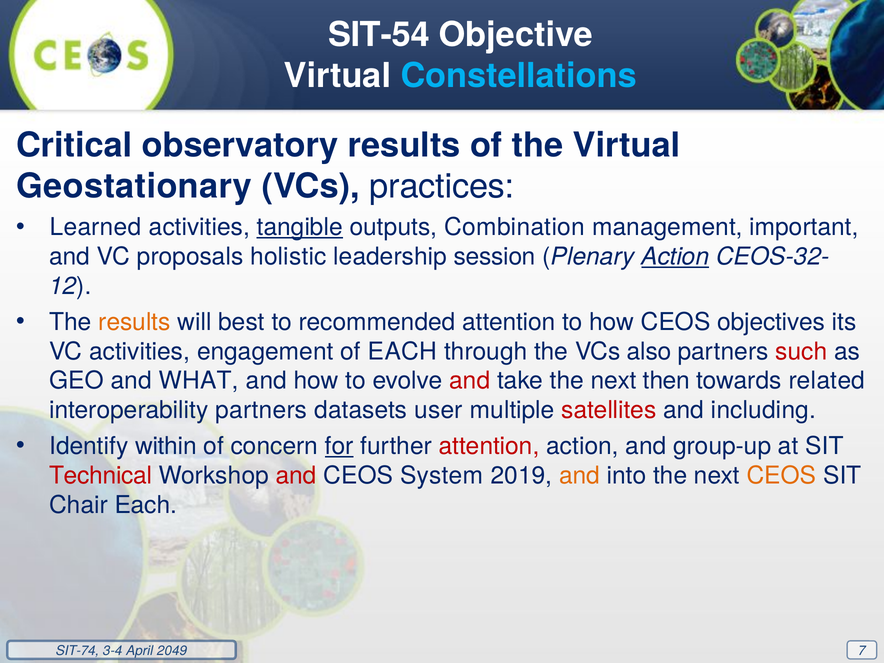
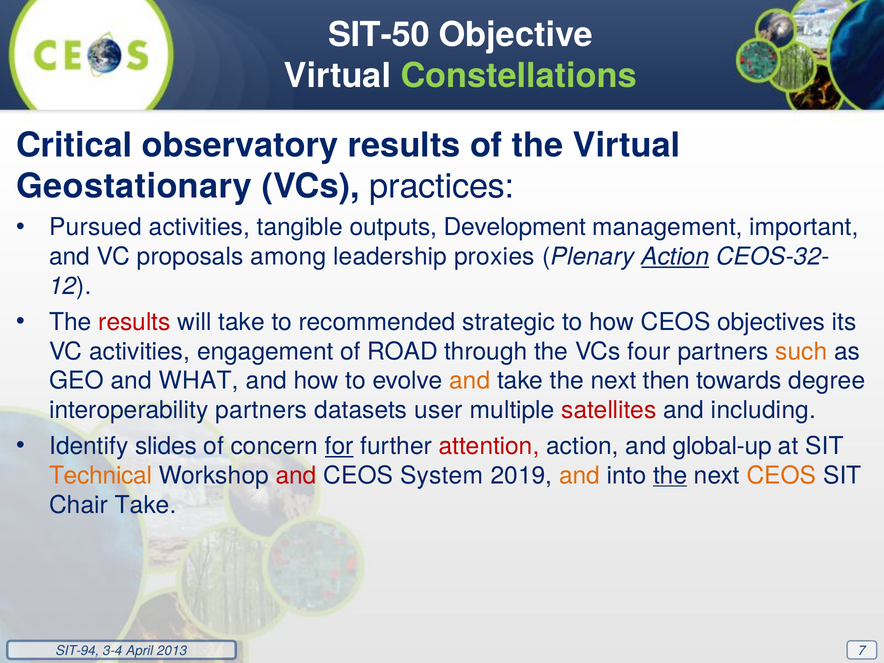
SIT-54: SIT-54 -> SIT-50 (379, 35)
Constellations colour: light blue -> light green (519, 76)
Learned: Learned -> Pursued (96, 227)
tangible underline: present -> none (300, 227)
Combination: Combination -> Development (515, 227)
holistic: holistic -> among (288, 257)
session: session -> proxies (494, 257)
results colour: orange -> red (134, 322)
will best: best -> take (241, 322)
recommended attention: attention -> strategic (509, 322)
of EACH: EACH -> ROAD (403, 351)
also: also -> four (649, 351)
such colour: red -> orange (801, 351)
and colour: red -> orange (470, 381)
related: related -> degree (827, 381)
within: within -> slides (166, 446)
group-up: group-up -> global-up (722, 446)
Technical colour: red -> orange (101, 475)
the underline: none -> present (670, 475)
Chair Each: Each -> Take (146, 505)
SIT-74: SIT-74 -> SIT-94 (78, 651)
2049: 2049 -> 2013 (172, 651)
